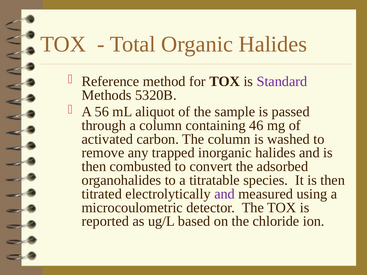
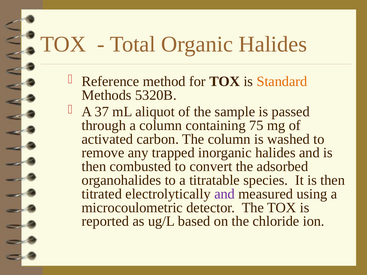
Standard colour: purple -> orange (282, 81)
56: 56 -> 37 (102, 112)
46: 46 -> 75 (256, 125)
